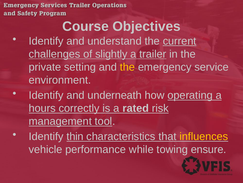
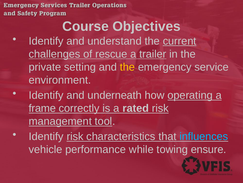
slightly: slightly -> rescue (111, 54)
hours: hours -> frame (42, 108)
Identify thin: thin -> risk (75, 136)
influences colour: yellow -> light blue (204, 136)
